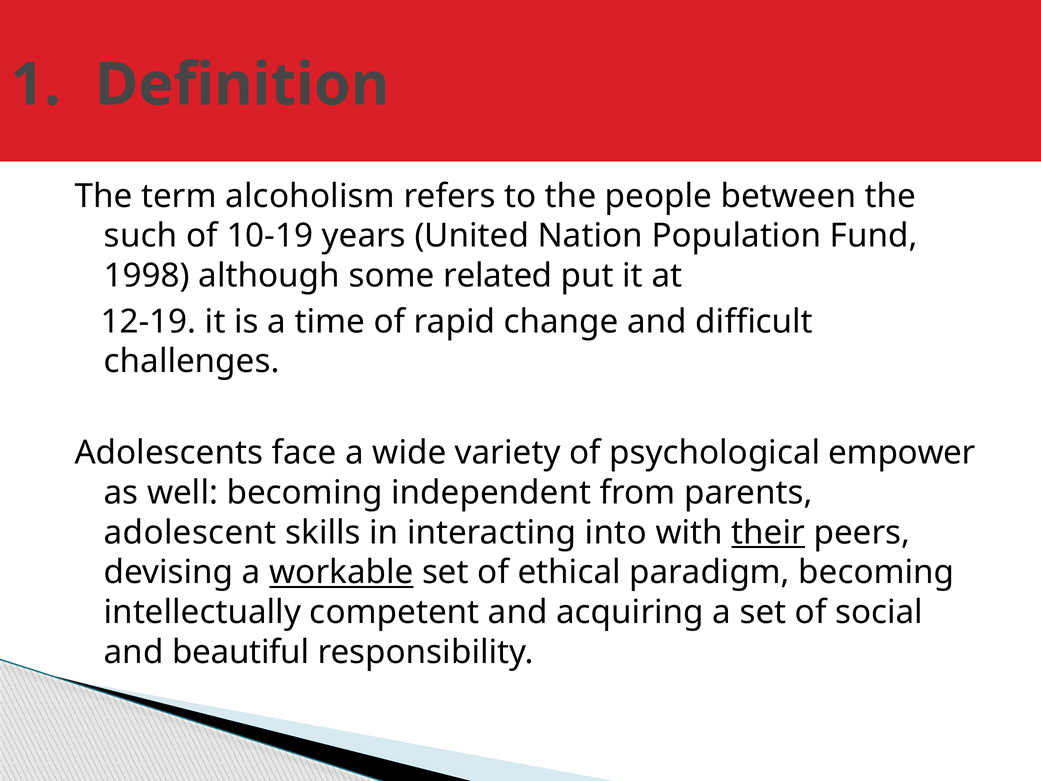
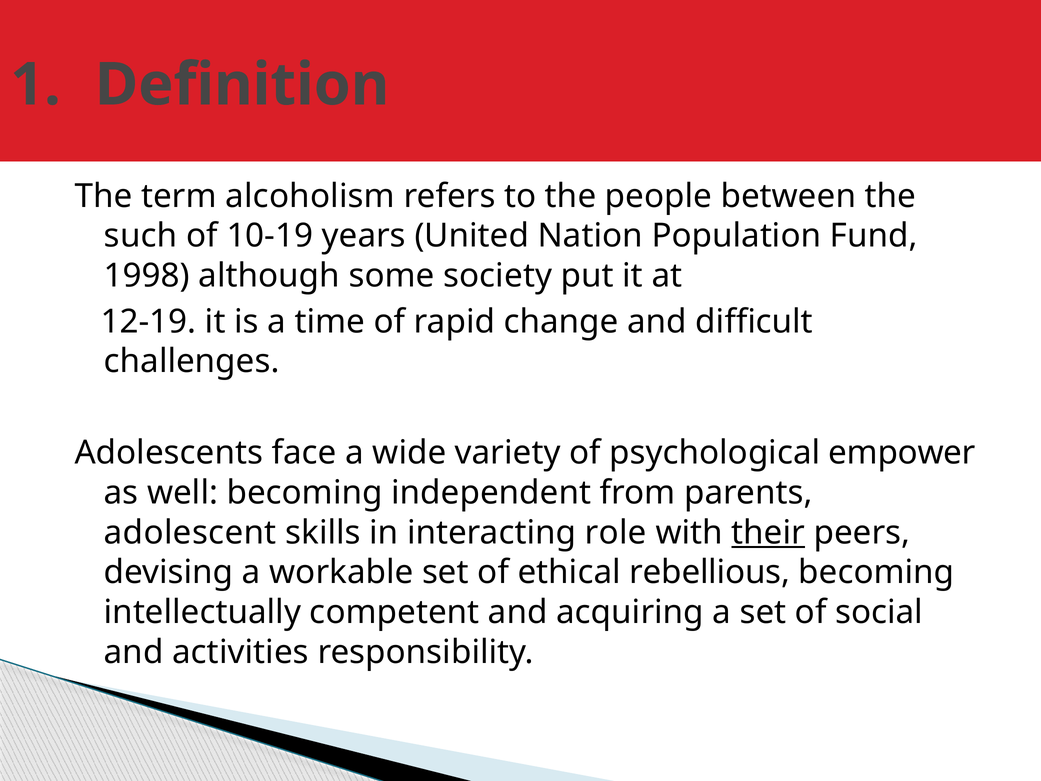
related: related -> society (498, 276)
into: into -> role (616, 532)
workable underline: present -> none (341, 572)
paradigm: paradigm -> rebellious (710, 572)
beautiful: beautiful -> activities (241, 652)
